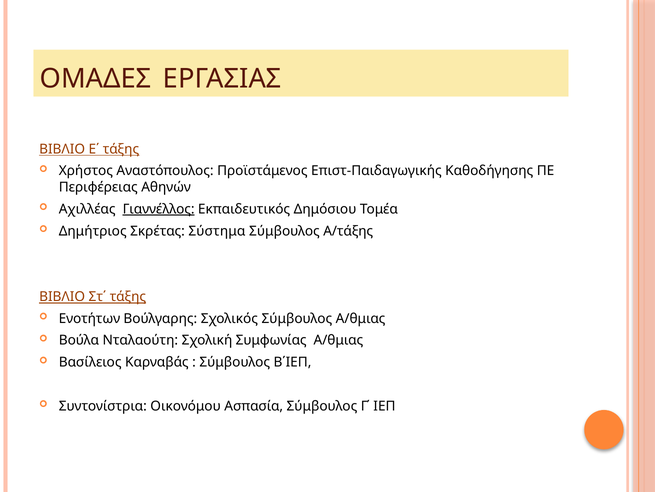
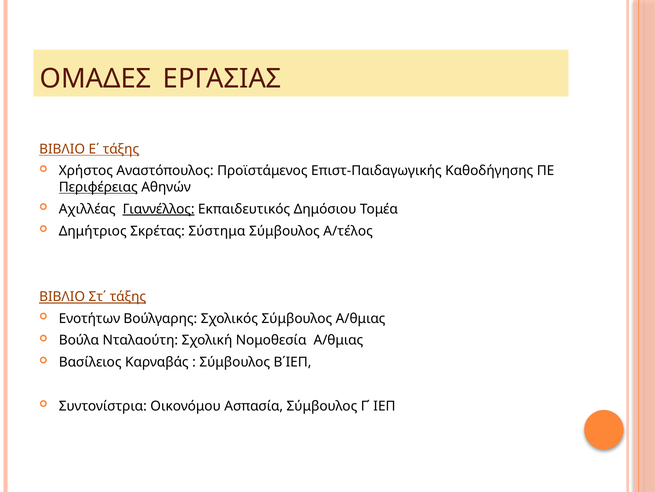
Περιφέρειας underline: none -> present (98, 187)
Α/τάξης: Α/τάξης -> Α/τέλος (348, 231)
Συμφωνίας: Συμφωνίας -> Νομοθεσία (271, 340)
